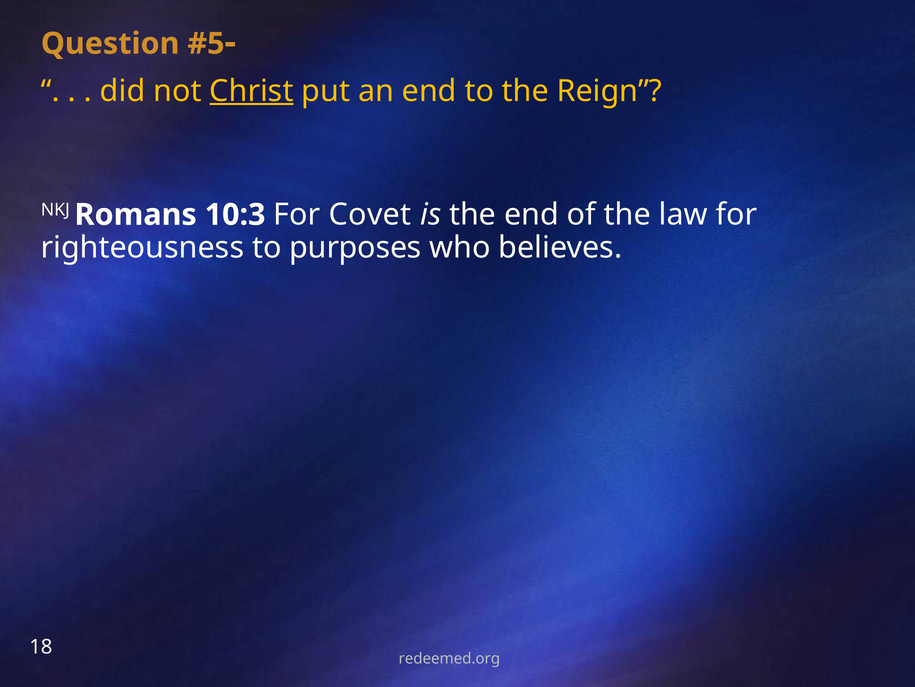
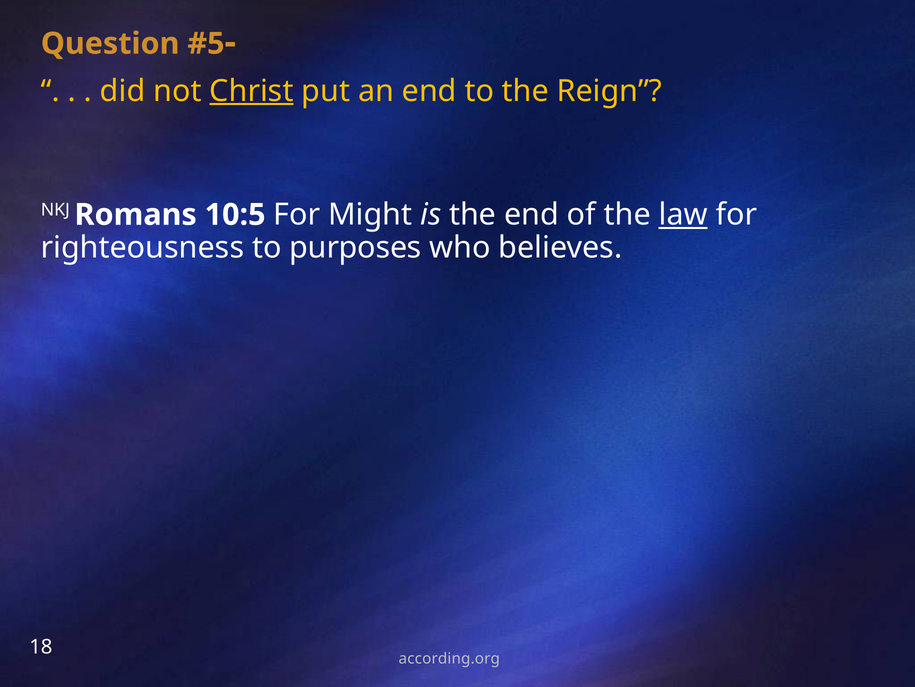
10:3: 10:3 -> 10:5 (235, 215)
Covet: Covet -> Might (370, 215)
law underline: none -> present (683, 215)
redeemed.org: redeemed.org -> according.org (449, 658)
